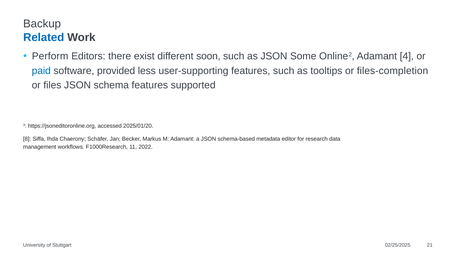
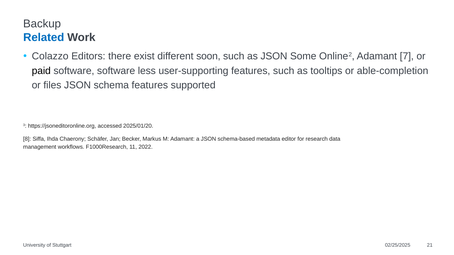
Perform: Perform -> Colazzo (50, 56)
4: 4 -> 7 (407, 56)
paid colour: blue -> black (41, 71)
software provided: provided -> software (116, 71)
files-completion: files-completion -> able-completion (393, 71)
